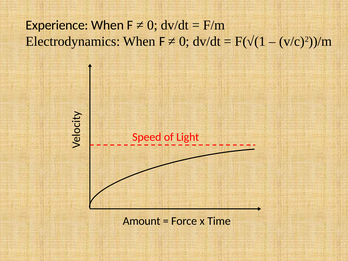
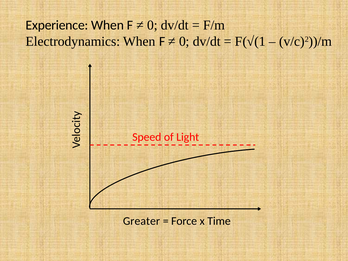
Amount: Amount -> Greater (141, 221)
